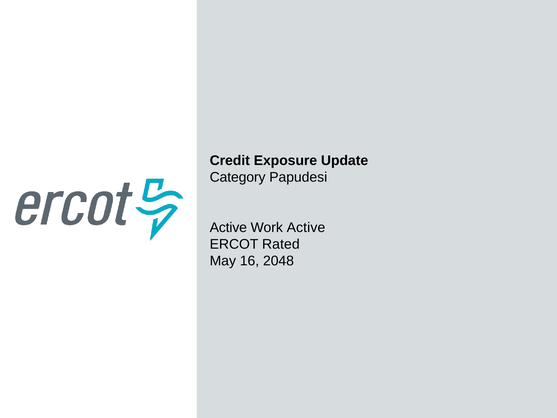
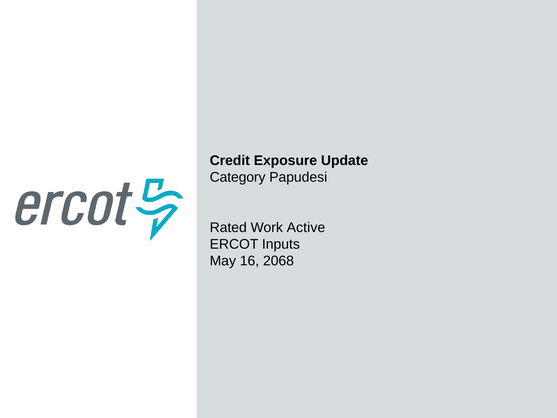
Active: Active -> Rated (228, 227)
Rated: Rated -> Inputs (281, 244)
2048: 2048 -> 2068 (279, 261)
